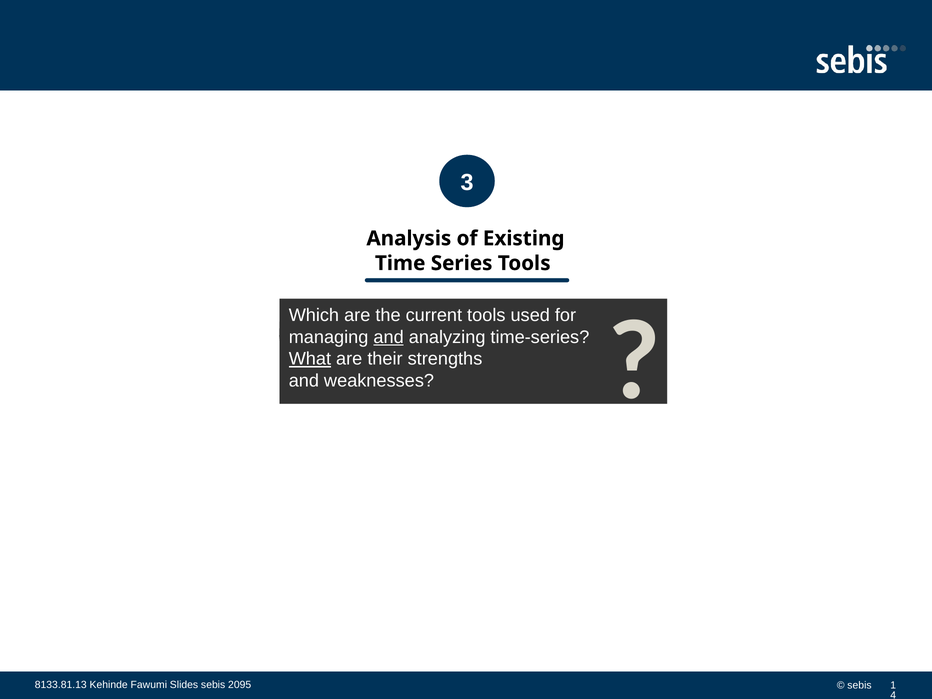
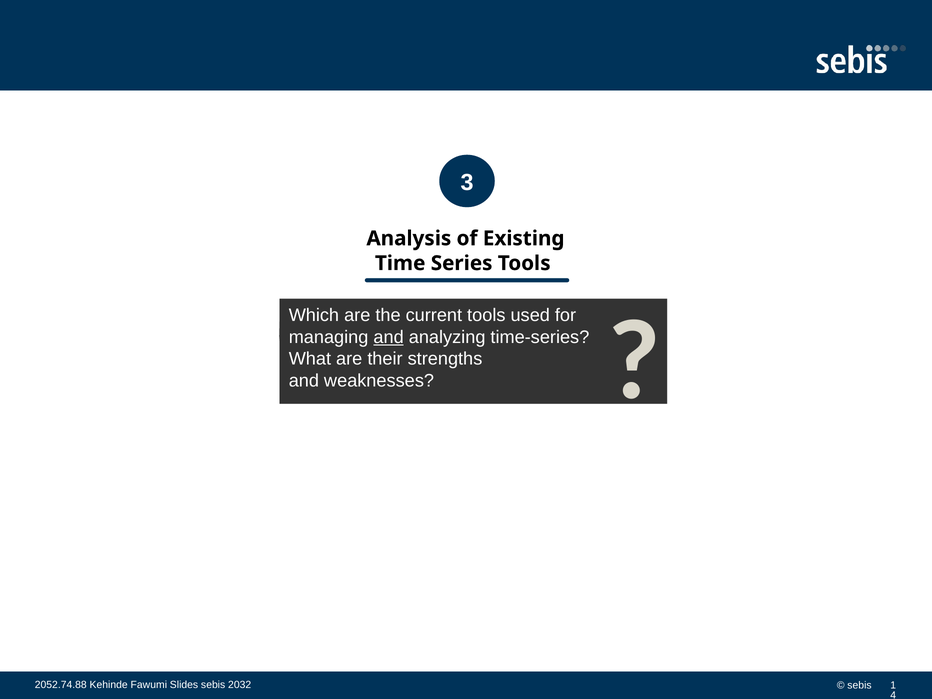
What underline: present -> none (310, 359)
8133.81.13: 8133.81.13 -> 2052.74.88 (61, 685)
2095: 2095 -> 2032 (240, 685)
